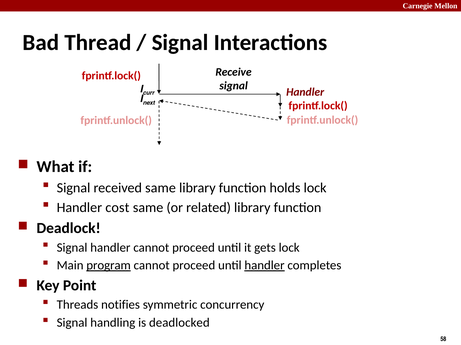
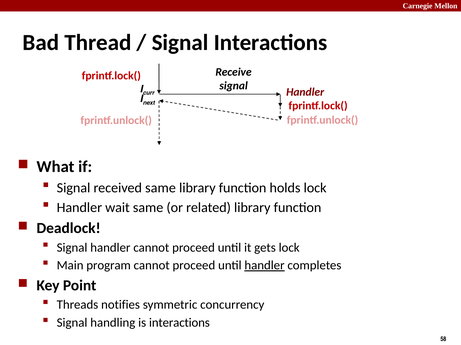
cost: cost -> wait (117, 208)
program underline: present -> none (109, 266)
is deadlocked: deadlocked -> interactions (179, 323)
